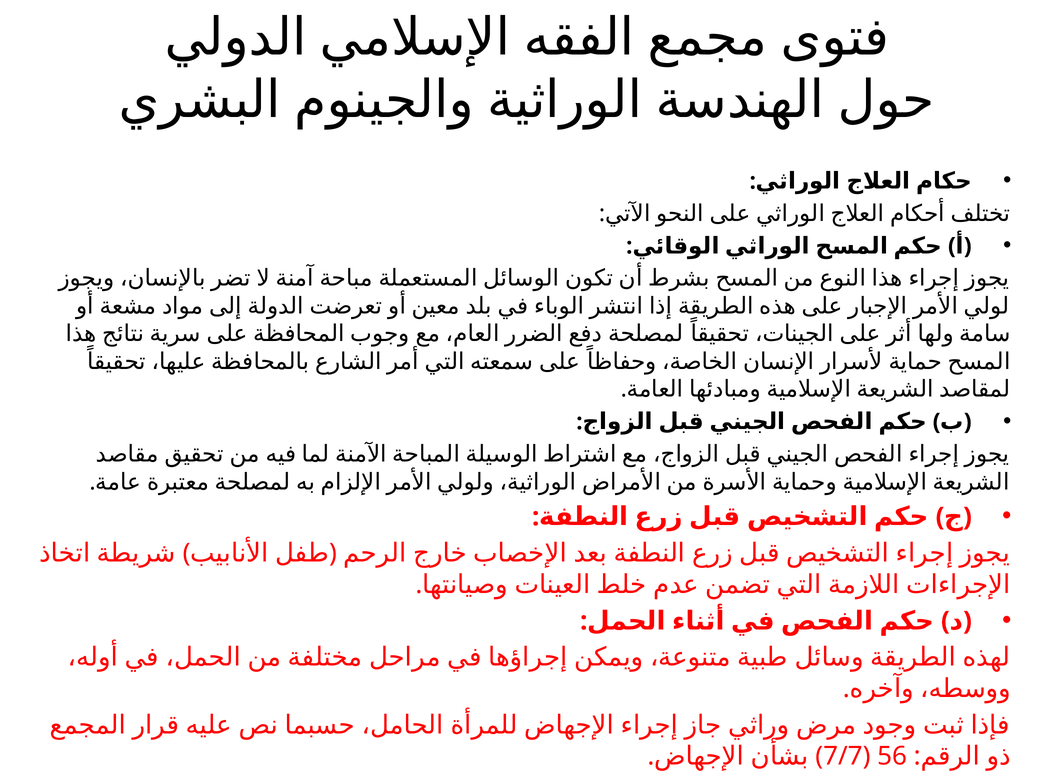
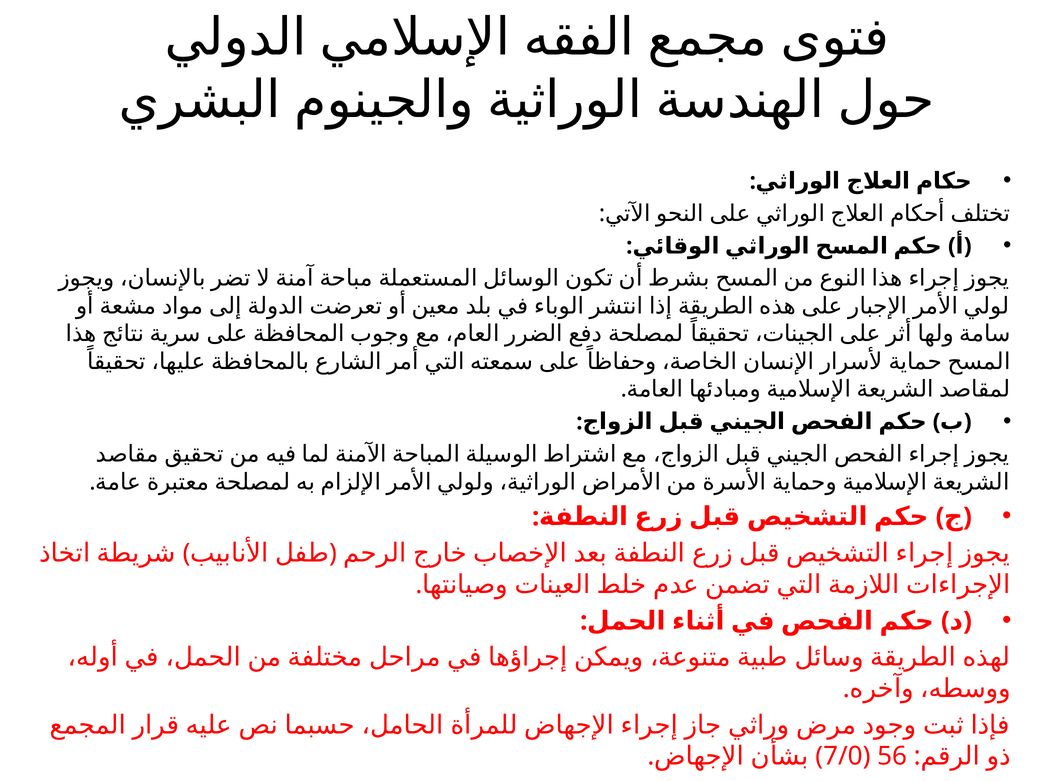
7/7: 7/7 -> 7/0 (843, 757)
